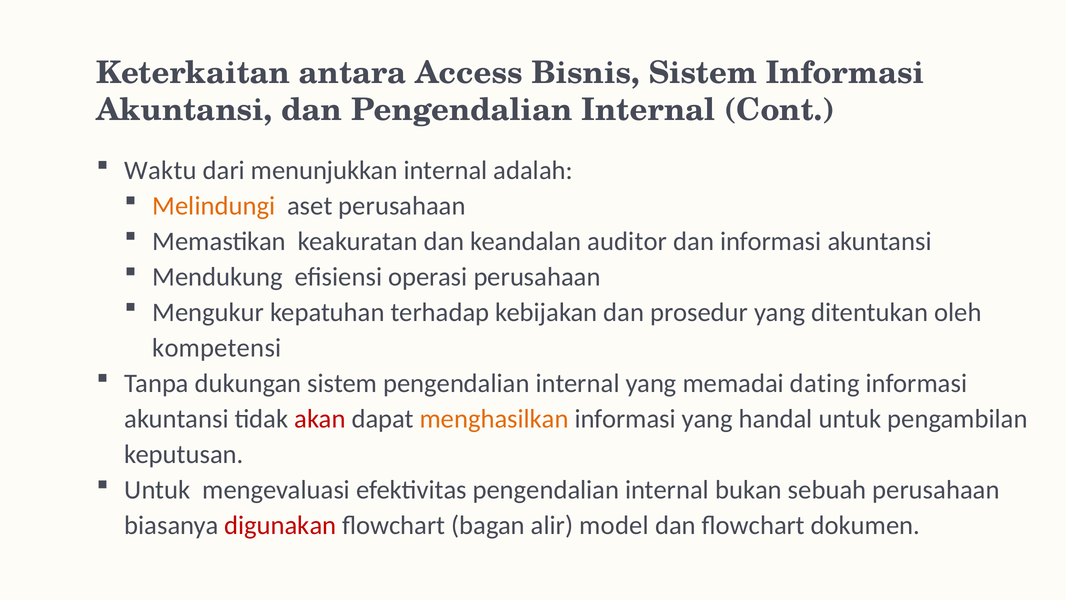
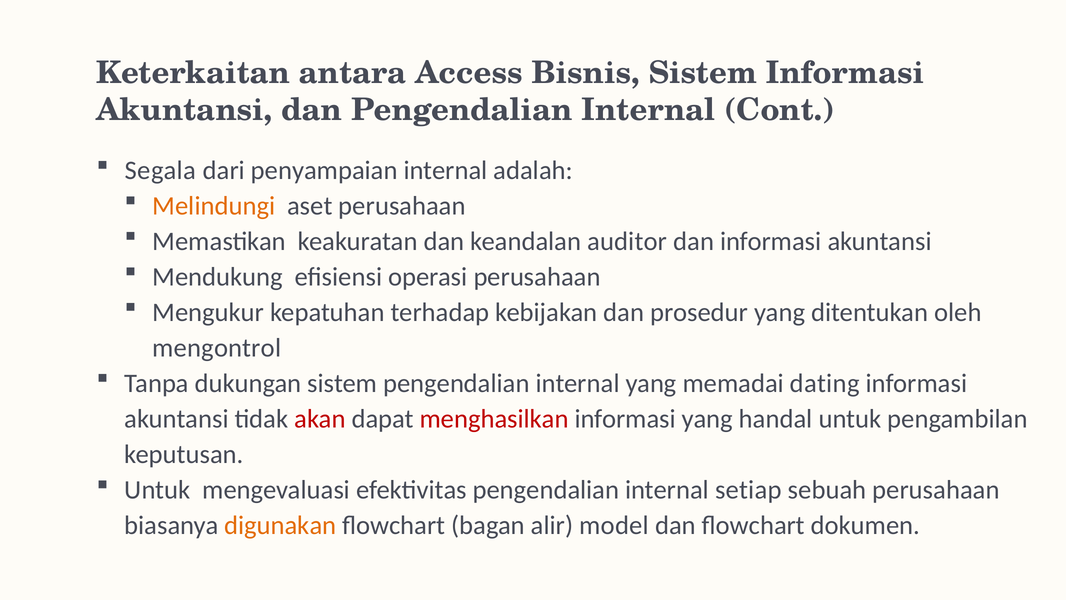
Waktu: Waktu -> Segala (160, 170)
menunjukkan: menunjukkan -> penyampaian (324, 170)
kompetensi: kompetensi -> mengontrol (217, 348)
menghasilkan colour: orange -> red (494, 419)
bukan: bukan -> setiap (748, 490)
digunakan colour: red -> orange (280, 525)
